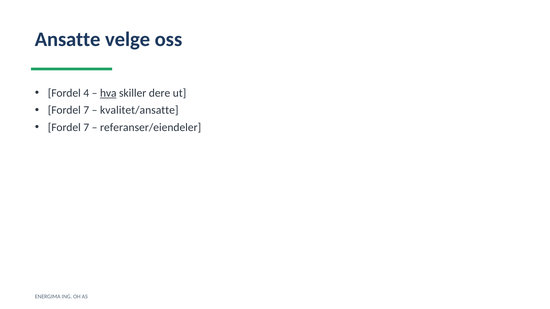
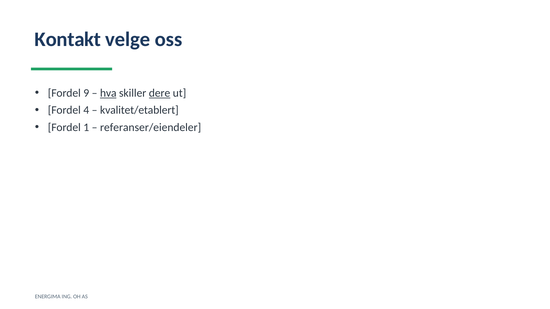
Ansatte: Ansatte -> Kontakt (68, 39)
4: 4 -> 9 (86, 93)
dere underline: none -> present (160, 93)
7: 7 -> 4 (86, 110)
kvalitet/ansatte: kvalitet/ansatte -> kvalitet/etablert (139, 110)
7: 7 -> 1 (86, 128)
